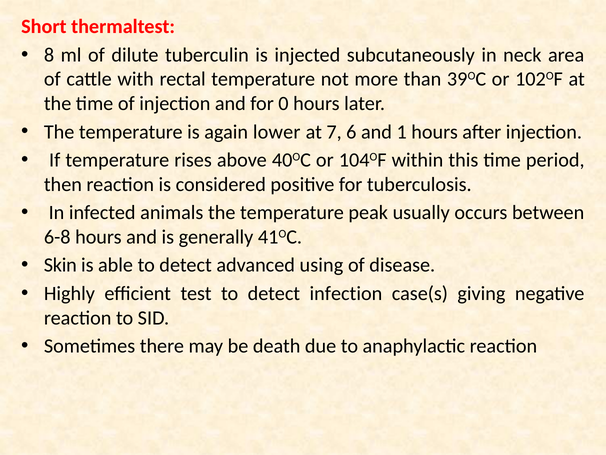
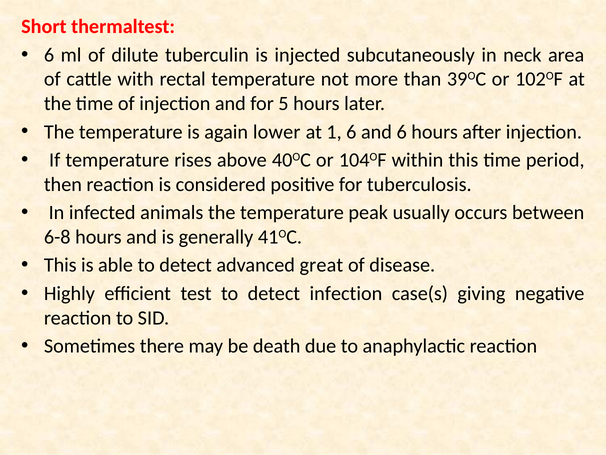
8: 8 -> 6 (49, 55)
0: 0 -> 5 (283, 103)
7: 7 -> 1 (334, 132)
and 1: 1 -> 6 (402, 132)
Skin: Skin -> This (60, 265)
using: using -> great (321, 265)
